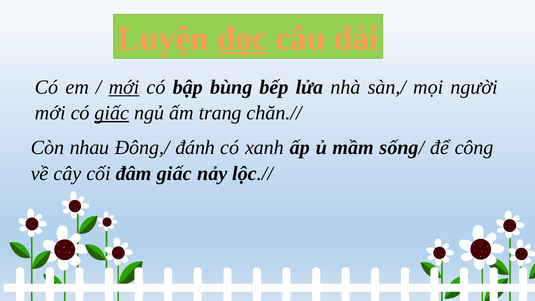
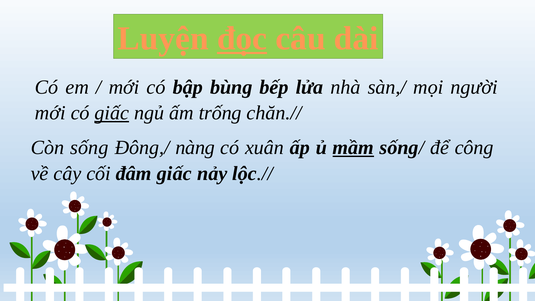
mới underline: present -> none (124, 87)
trang: trang -> trống (220, 113)
nhau: nhau -> sống (89, 148)
đánh: đánh -> nàng (195, 148)
xanh: xanh -> xuân (264, 148)
mầm underline: none -> present (353, 148)
